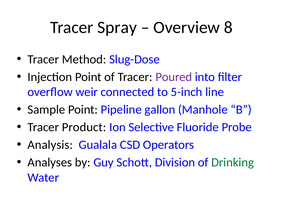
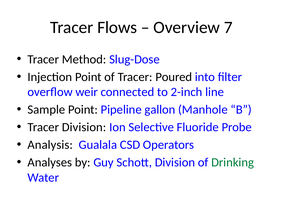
Spray: Spray -> Flows (117, 27)
8: 8 -> 7 (228, 27)
Poured colour: purple -> black (174, 77)
5-inch: 5-inch -> 2-inch (187, 92)
Tracer Product: Product -> Division (84, 127)
